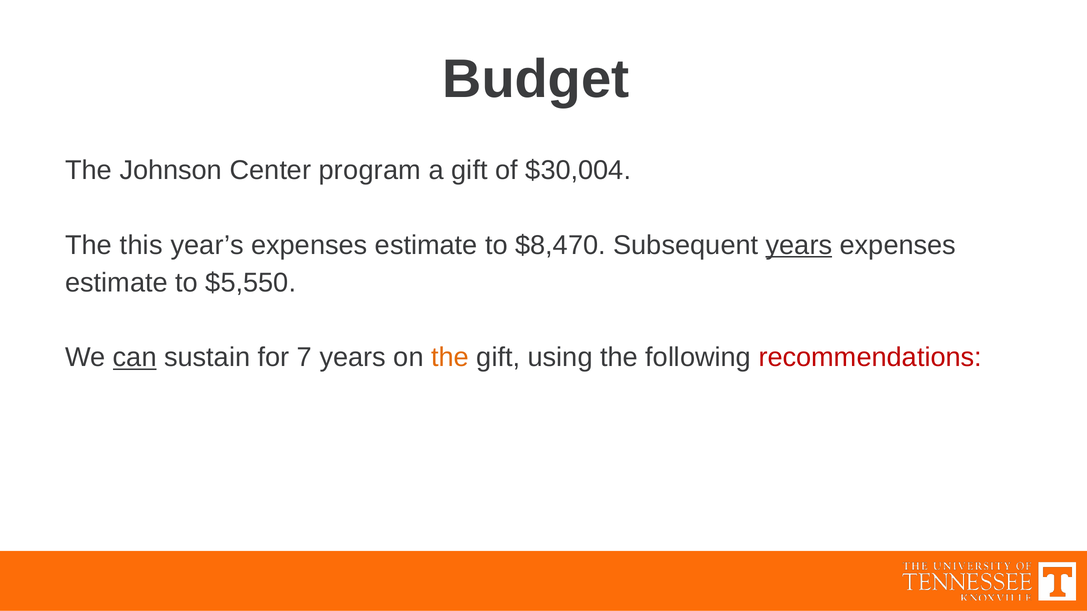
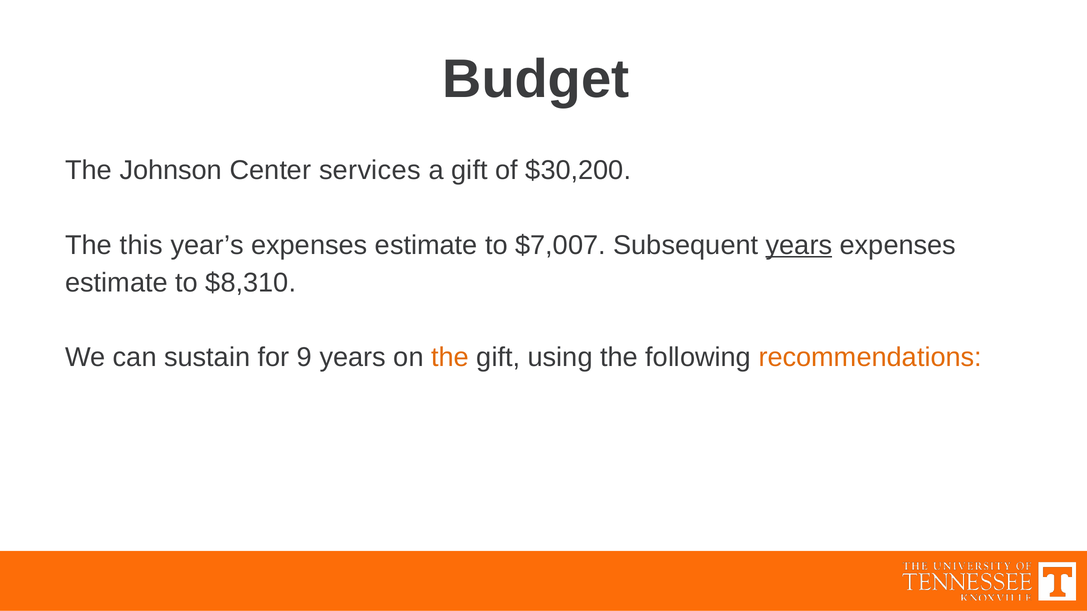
program: program -> services (370, 170)
$30,004: $30,004 -> $30,200 (578, 170)
$8,470: $8,470 -> $7,007 (561, 245)
$5,550: $5,550 -> $8,310 (251, 283)
can underline: present -> none (135, 358)
7: 7 -> 9 (305, 358)
recommendations colour: red -> orange (870, 358)
